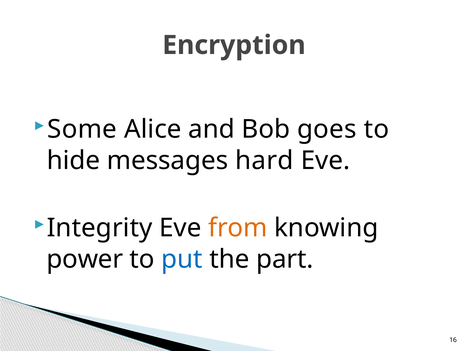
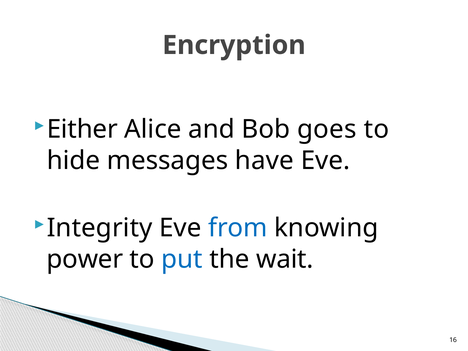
Some: Some -> Either (82, 129)
hard: hard -> have (264, 160)
from colour: orange -> blue (238, 228)
part: part -> wait (285, 259)
